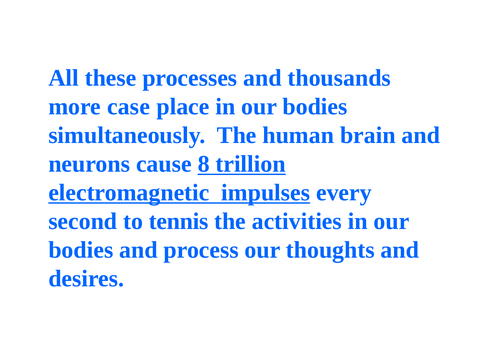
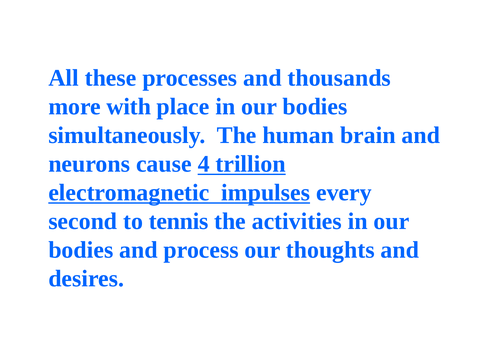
case: case -> with (129, 107)
8: 8 -> 4 (204, 164)
